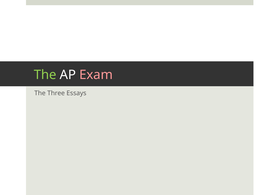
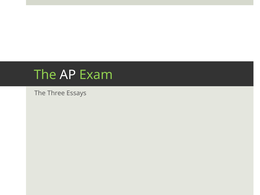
Exam colour: pink -> light green (96, 75)
